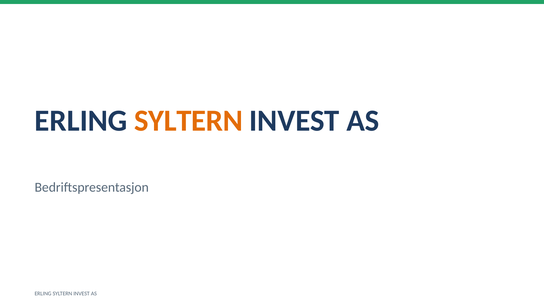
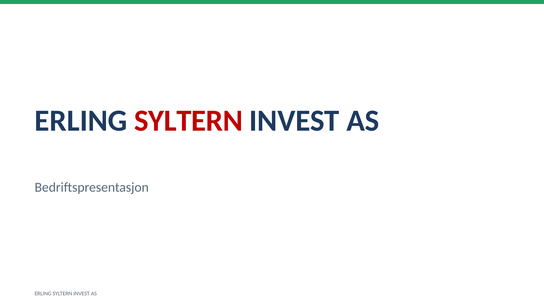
SYLTERN colour: orange -> red (188, 121)
